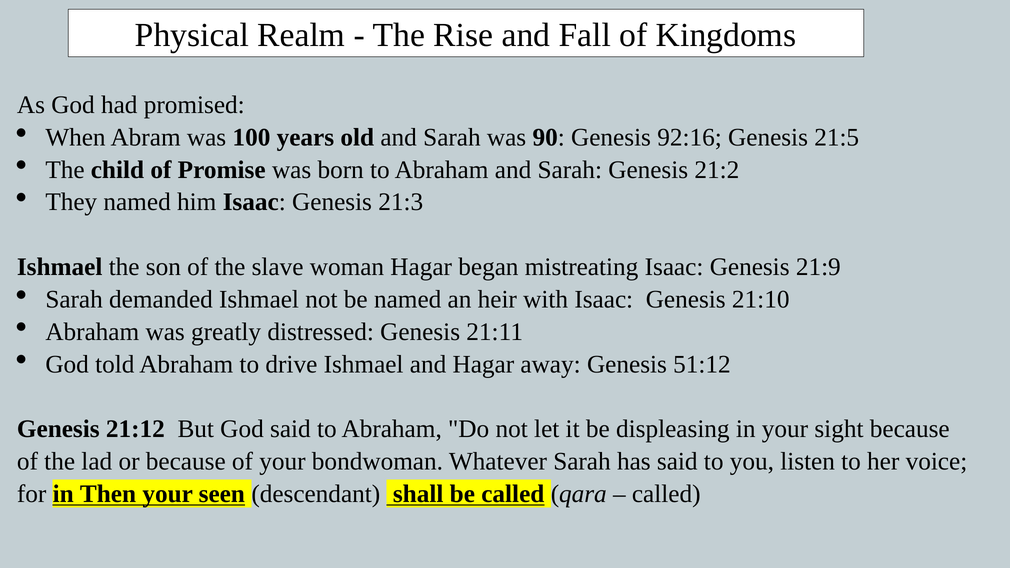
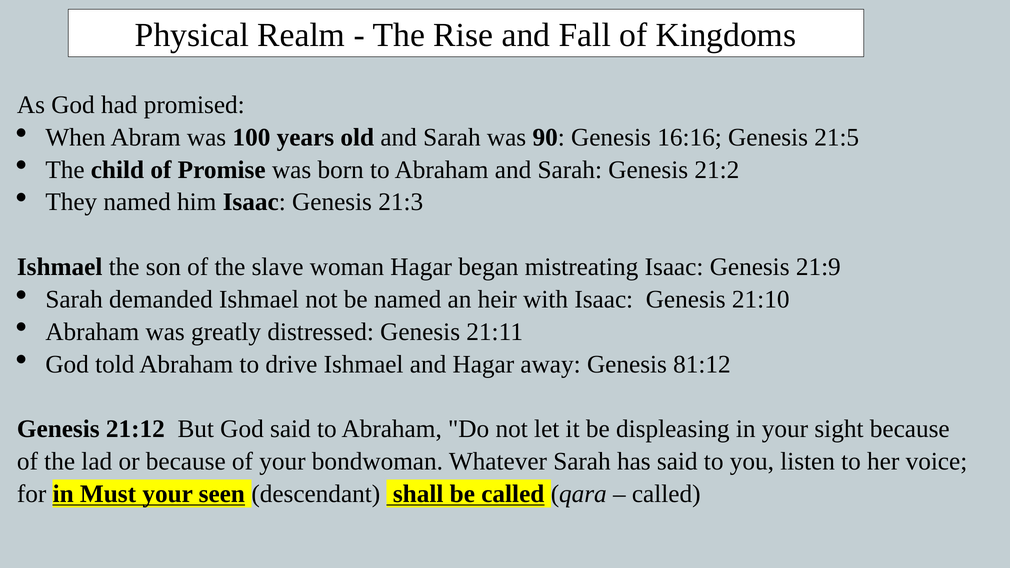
92:16: 92:16 -> 16:16 (690, 137)
51:12: 51:12 -> 81:12 (702, 364)
Then: Then -> Must (108, 494)
